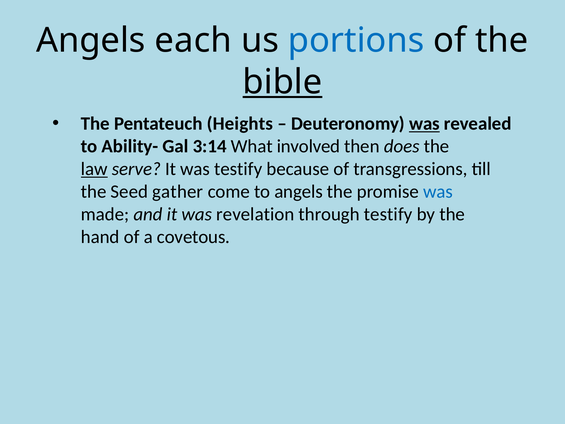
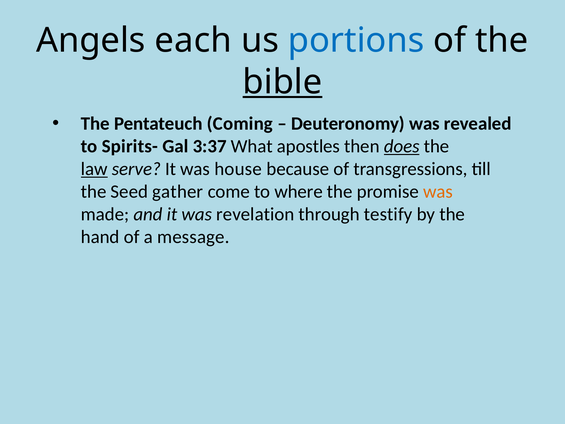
Heights: Heights -> Coming (240, 124)
was underline: present -> none (424, 124)
Ability-: Ability- -> Spirits- (130, 146)
3:14: 3:14 -> 3:37 (210, 146)
involved: involved -> apostles (308, 146)
does underline: none -> present (402, 146)
was testify: testify -> house (238, 169)
to angels: angels -> where (299, 191)
was colour: blue -> orange (438, 191)
covetous: covetous -> message (193, 237)
